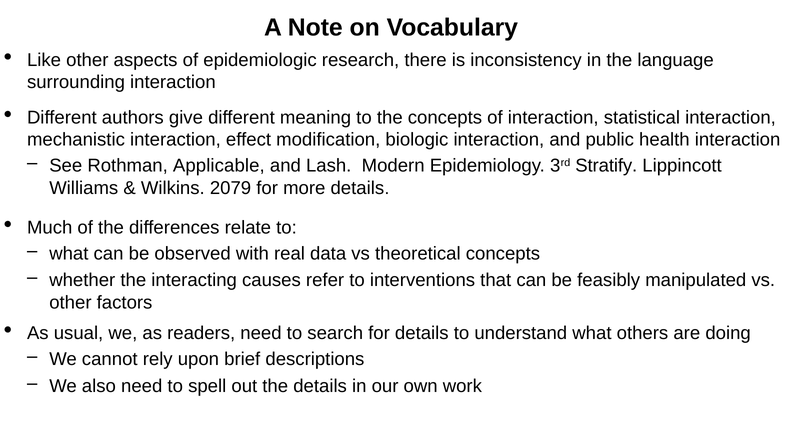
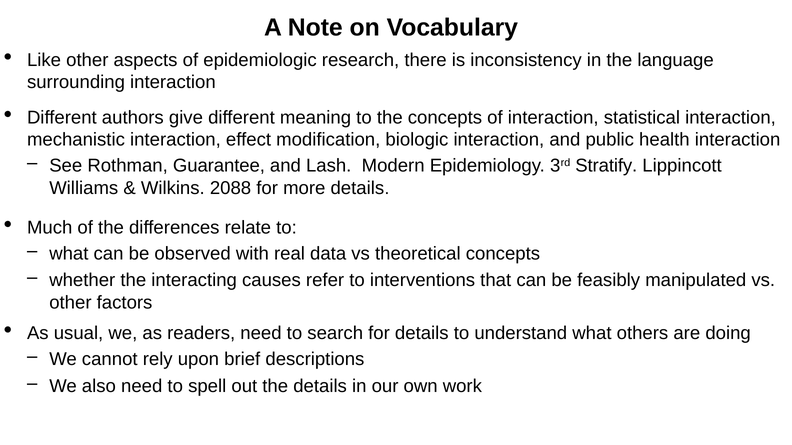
Applicable: Applicable -> Guarantee (219, 166)
2079: 2079 -> 2088 (231, 188)
